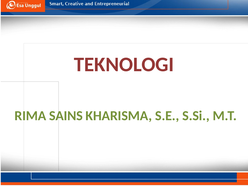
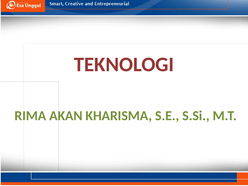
SAINS: SAINS -> AKAN (66, 116)
